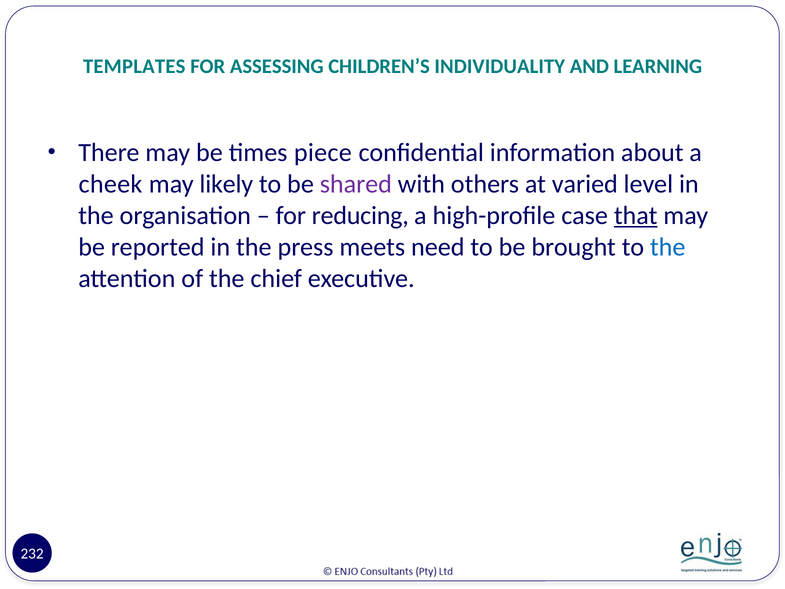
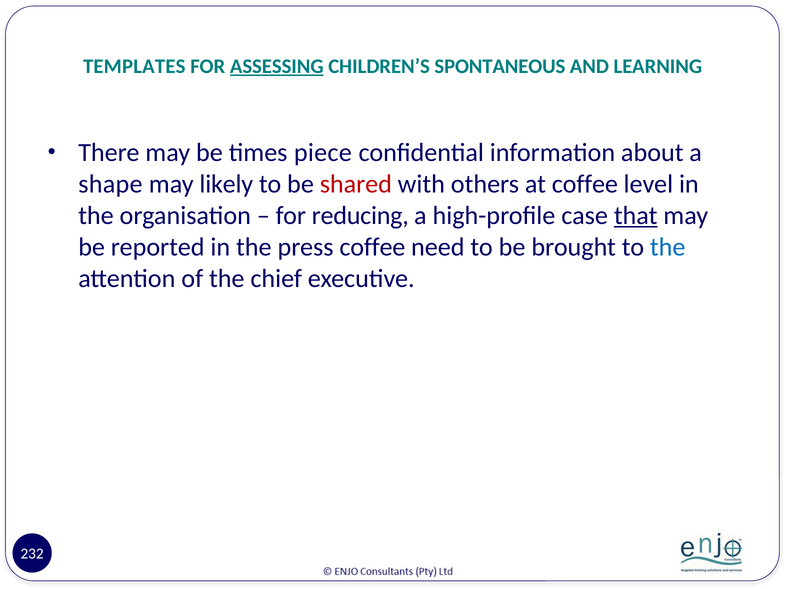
ASSESSING underline: none -> present (277, 66)
INDIVIDUALITY: INDIVIDUALITY -> SPONTANEOUS (500, 66)
cheek: cheek -> shape (110, 184)
shared colour: purple -> red (356, 184)
at varied: varied -> coffee (585, 184)
press meets: meets -> coffee (372, 247)
